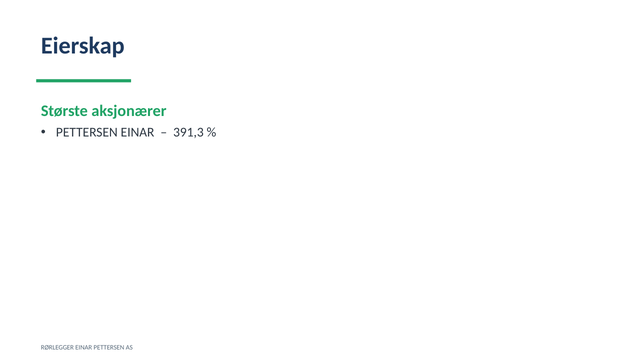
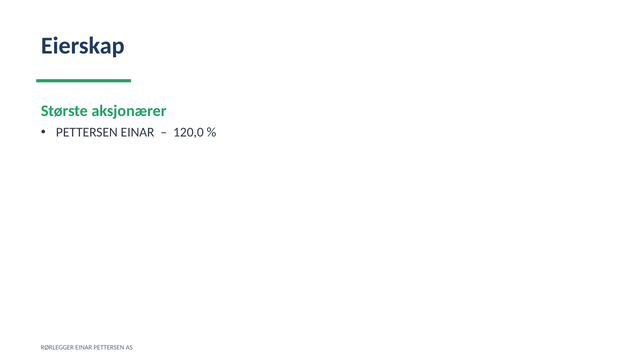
391,3: 391,3 -> 120,0 (188, 132)
